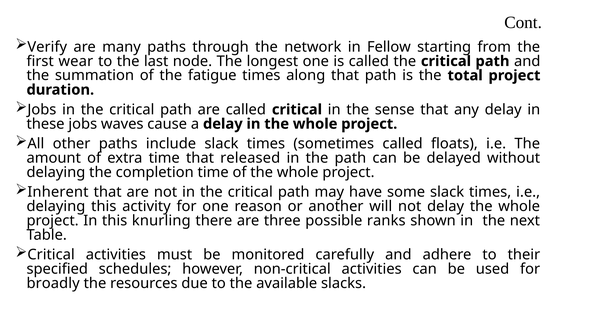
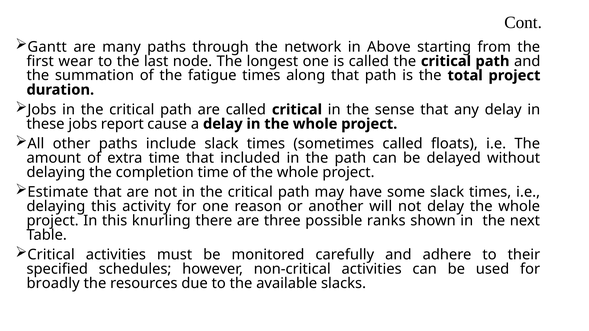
Verify: Verify -> Gantt (47, 47)
Fellow: Fellow -> Above (389, 47)
waves: waves -> report (122, 124)
released: released -> included (250, 158)
Inherent: Inherent -> Estimate (58, 192)
